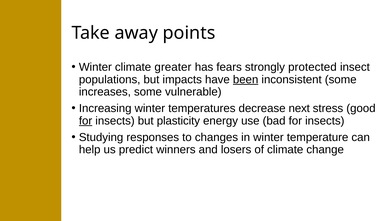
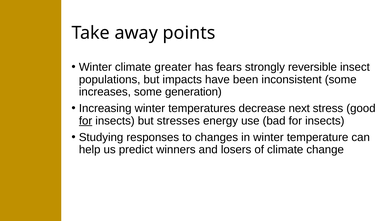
protected: protected -> reversible (313, 67)
been underline: present -> none (246, 79)
vulnerable: vulnerable -> generation (193, 92)
plasticity: plasticity -> stresses (178, 120)
